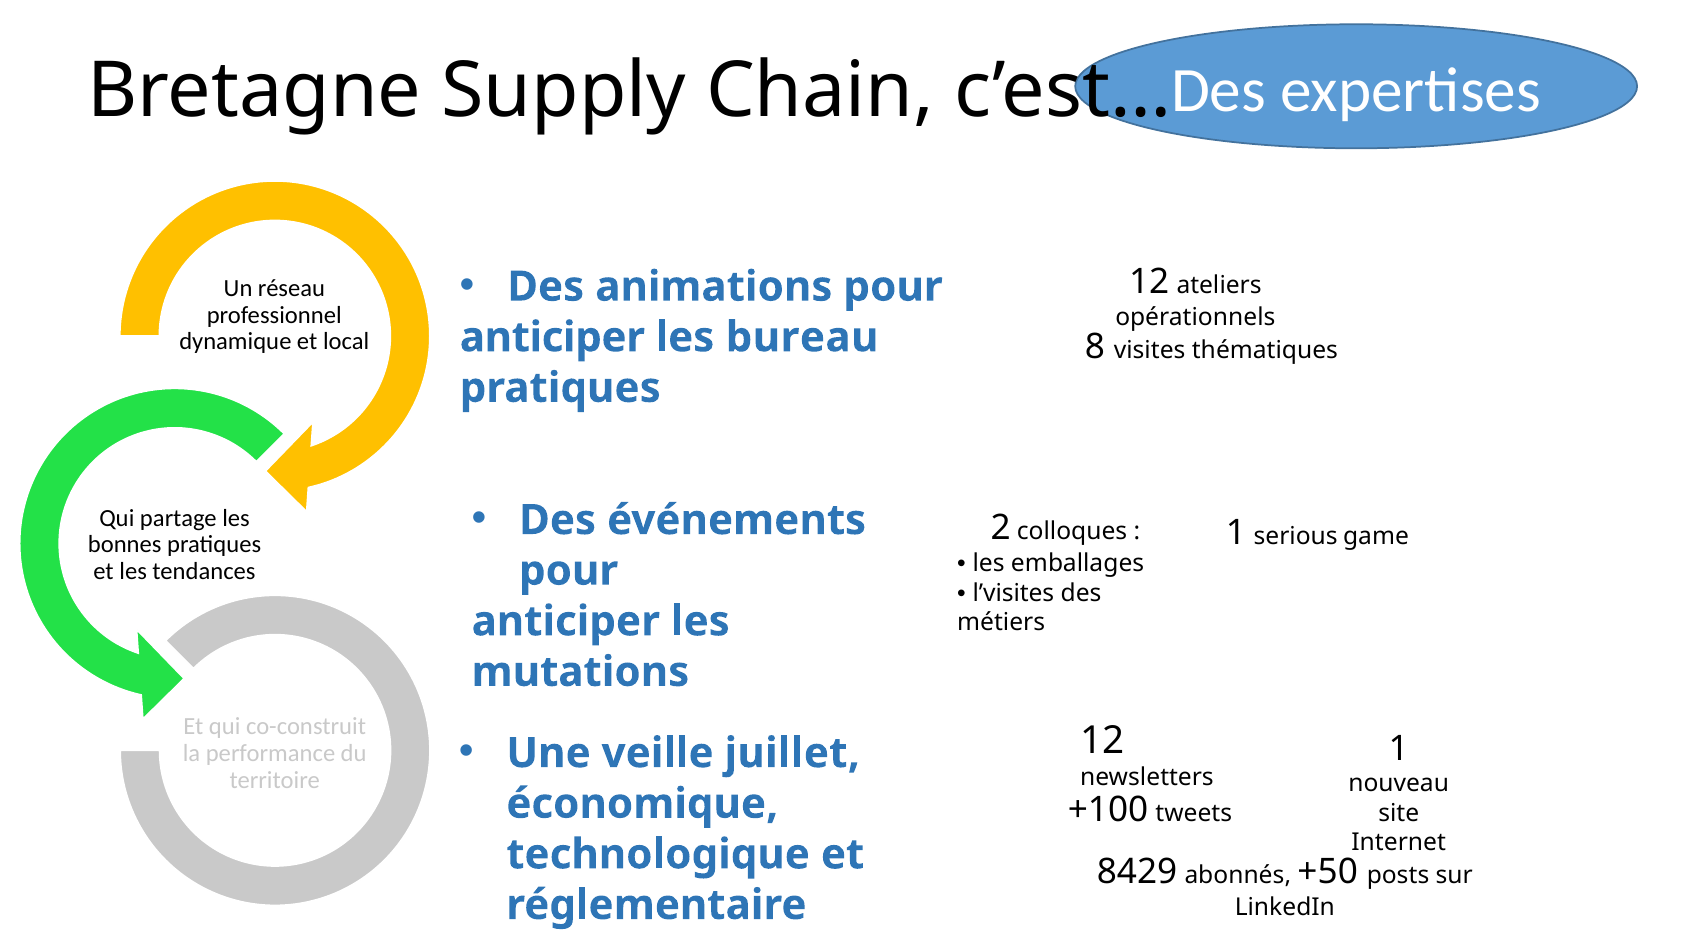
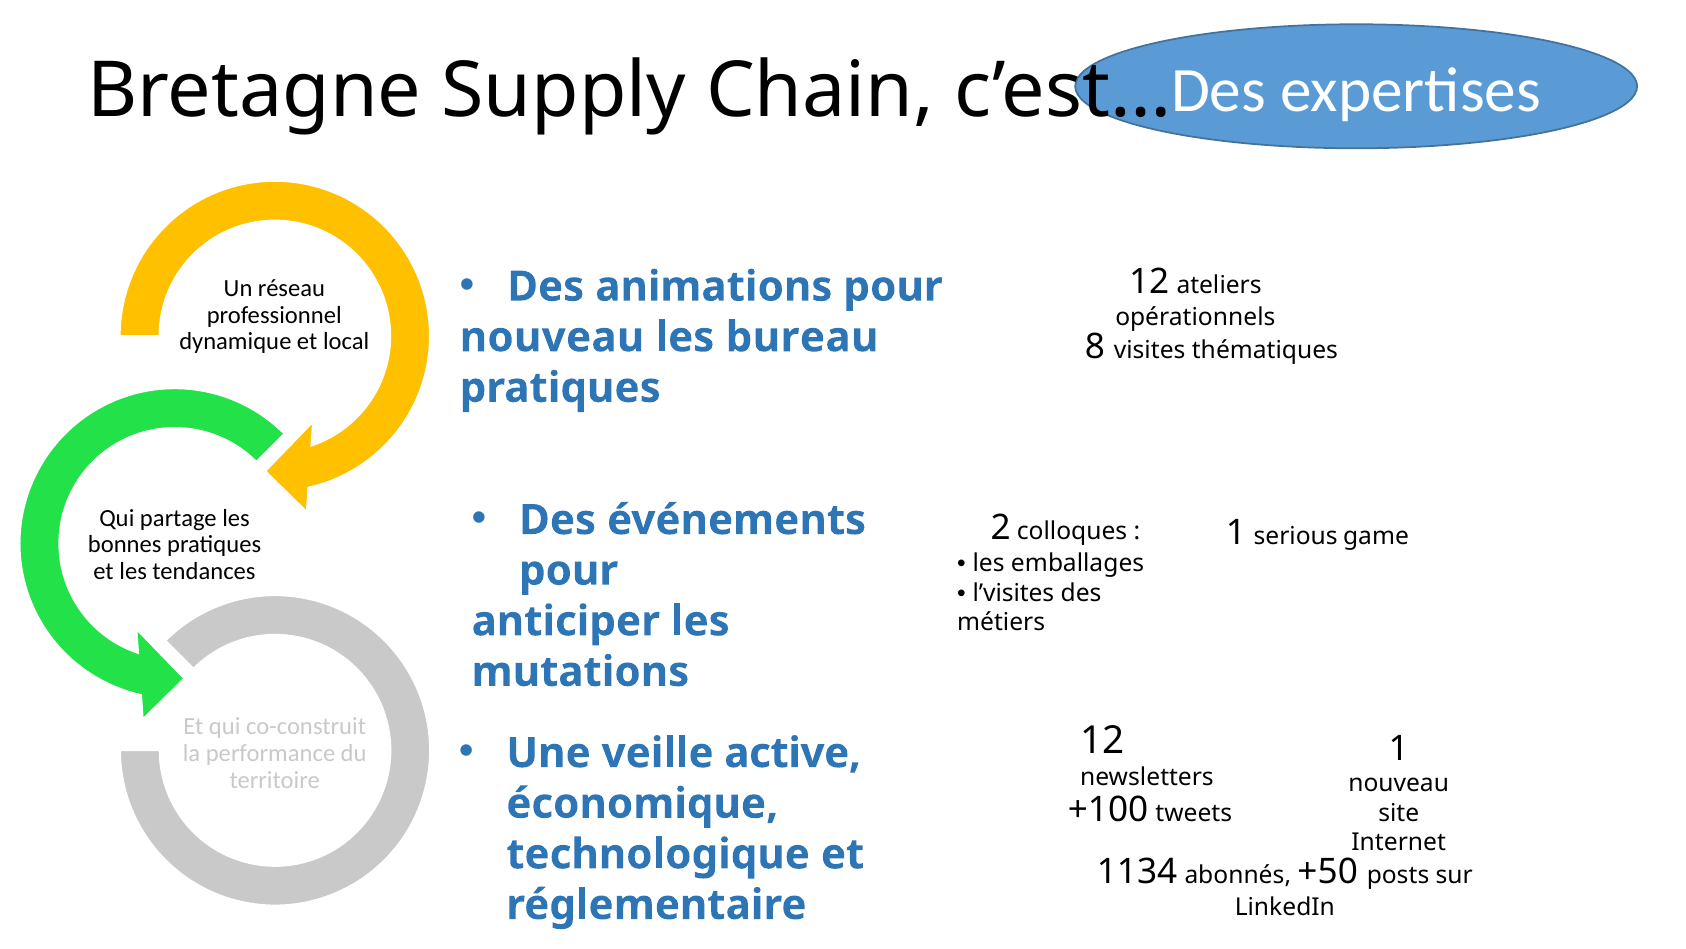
anticiper: anticiper -> nouveau (552, 337)
juillet: juillet -> active (793, 753)
8429: 8429 -> 1134 (1137, 871)
